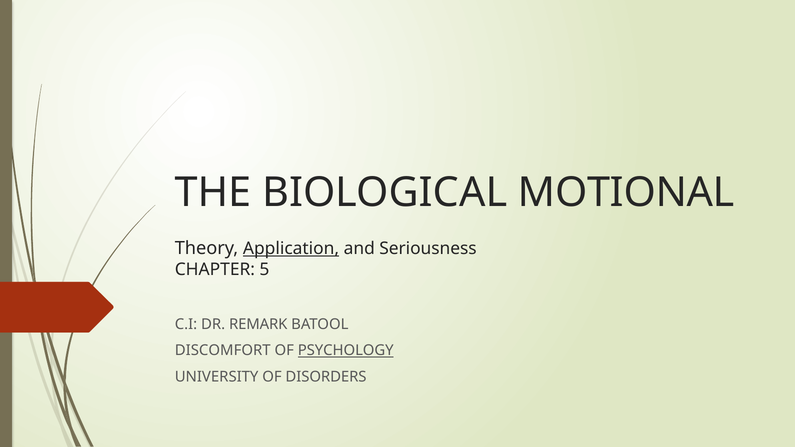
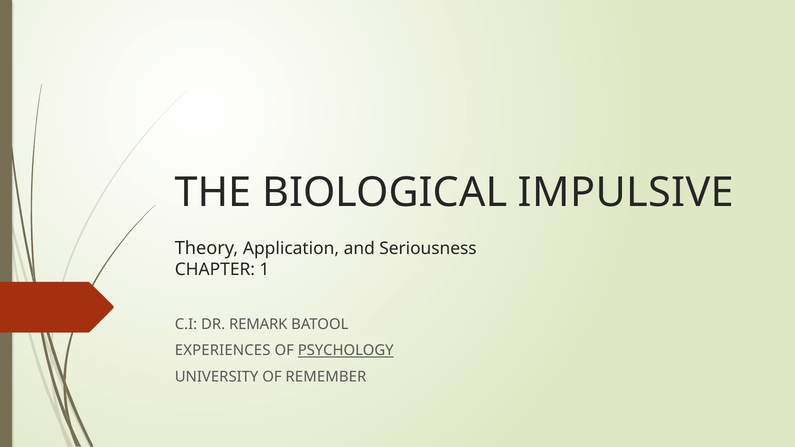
MOTIONAL: MOTIONAL -> IMPULSIVE (626, 192)
Application underline: present -> none (291, 249)
5: 5 -> 1 (264, 270)
DISCOMFORT: DISCOMFORT -> EXPERIENCES (223, 351)
DISORDERS: DISORDERS -> REMEMBER (326, 377)
